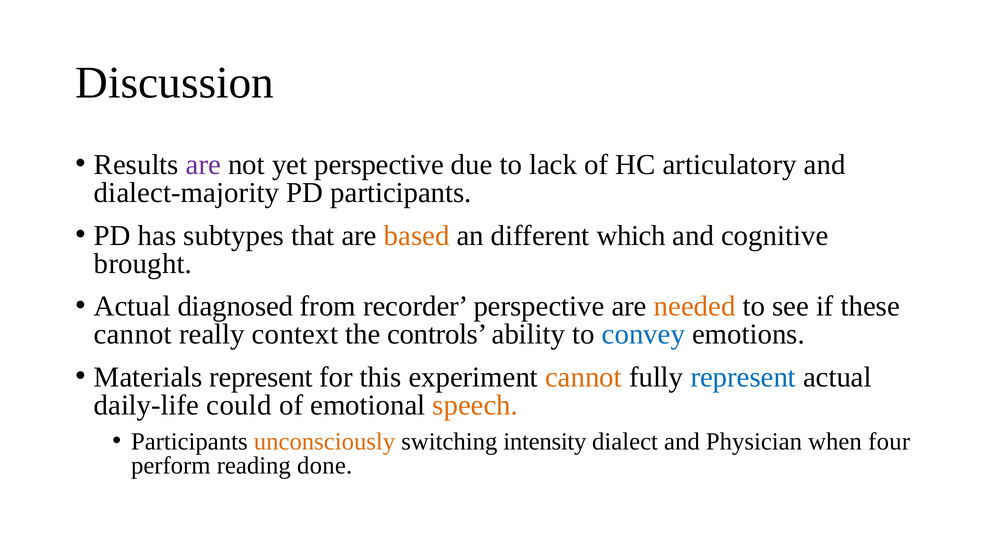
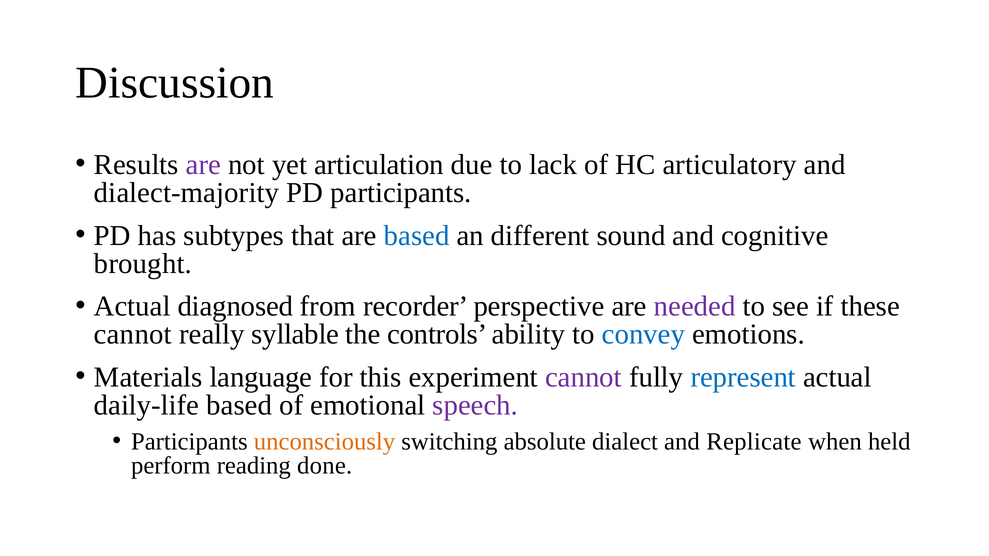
yet perspective: perspective -> articulation (379, 165)
based colour: orange -> blue (417, 236)
which: which -> sound (631, 236)
needed colour: orange -> purple (695, 307)
context: context -> syllable (295, 335)
Materials represent: represent -> language (261, 378)
cannot colour: orange -> purple (584, 378)
daily-life could: could -> based (239, 406)
speech colour: orange -> purple (475, 406)
intensity: intensity -> absolute (545, 442)
Physician: Physician -> Replicate (754, 442)
four: four -> held (889, 442)
